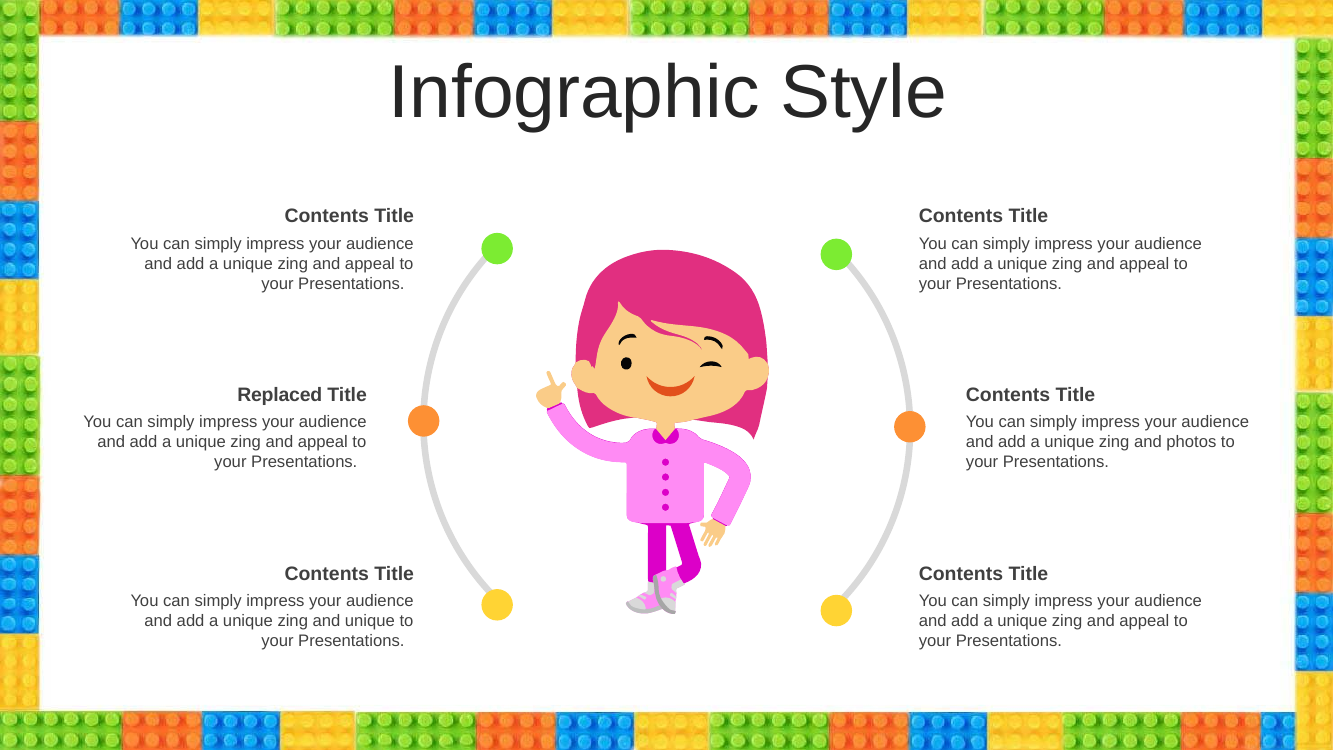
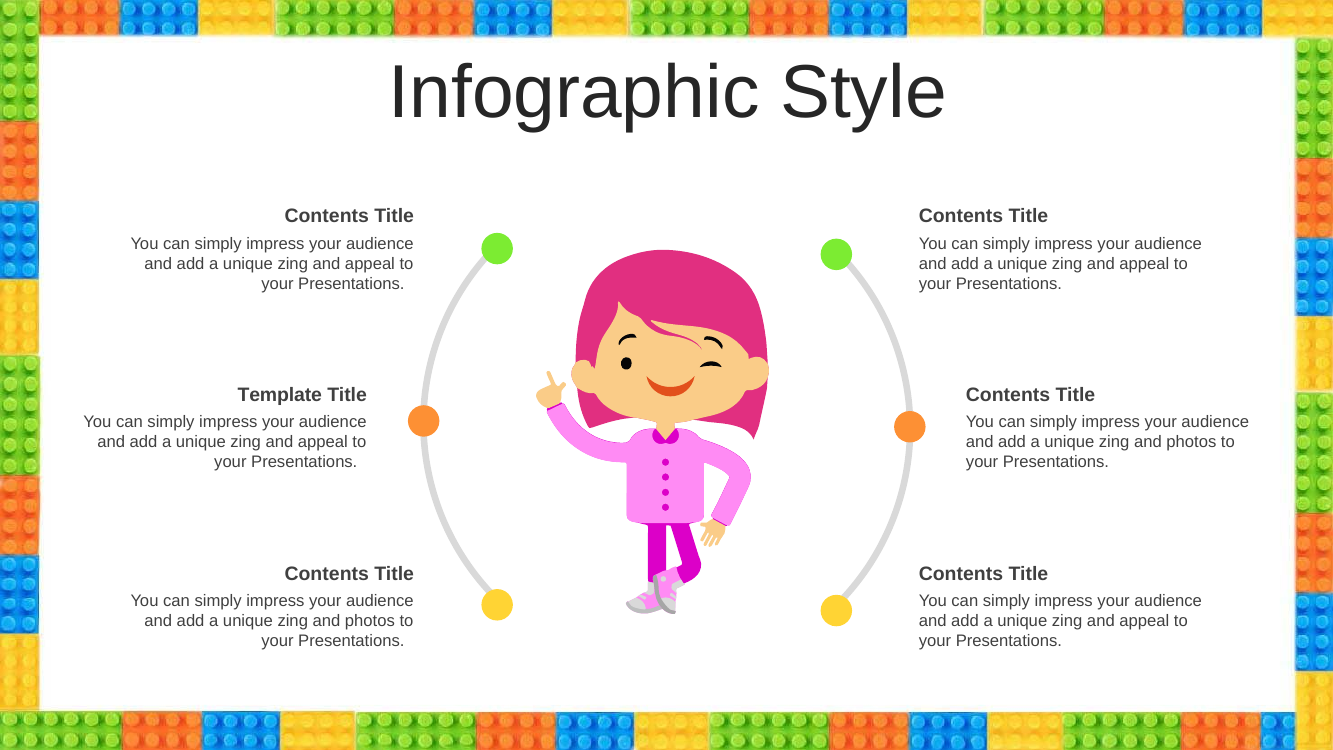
Replaced: Replaced -> Template (280, 395)
unique: unique -> photos (370, 621)
